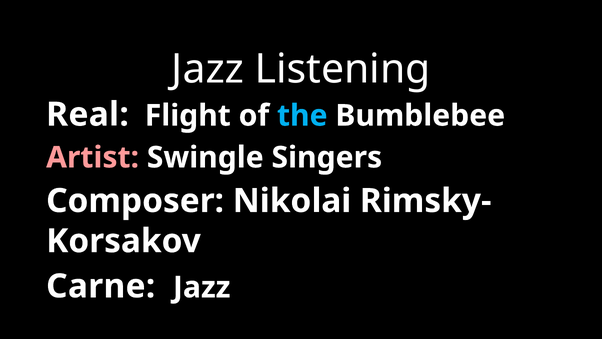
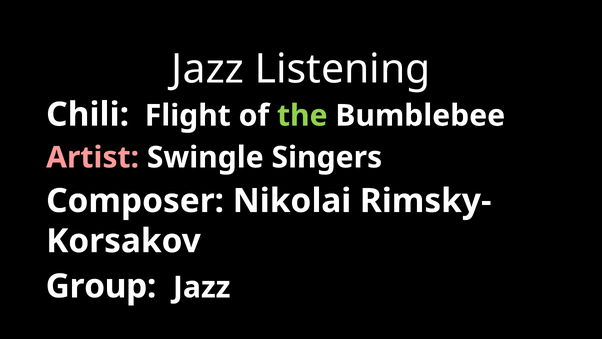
Real: Real -> Chili (88, 114)
the colour: light blue -> light green (302, 116)
Carne: Carne -> Group (101, 286)
